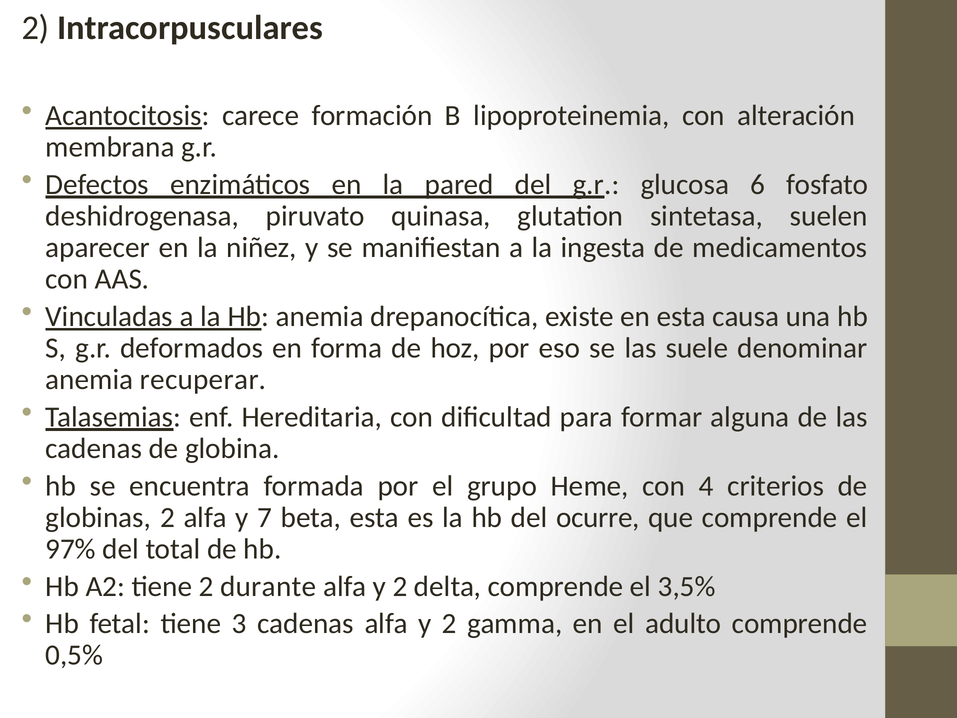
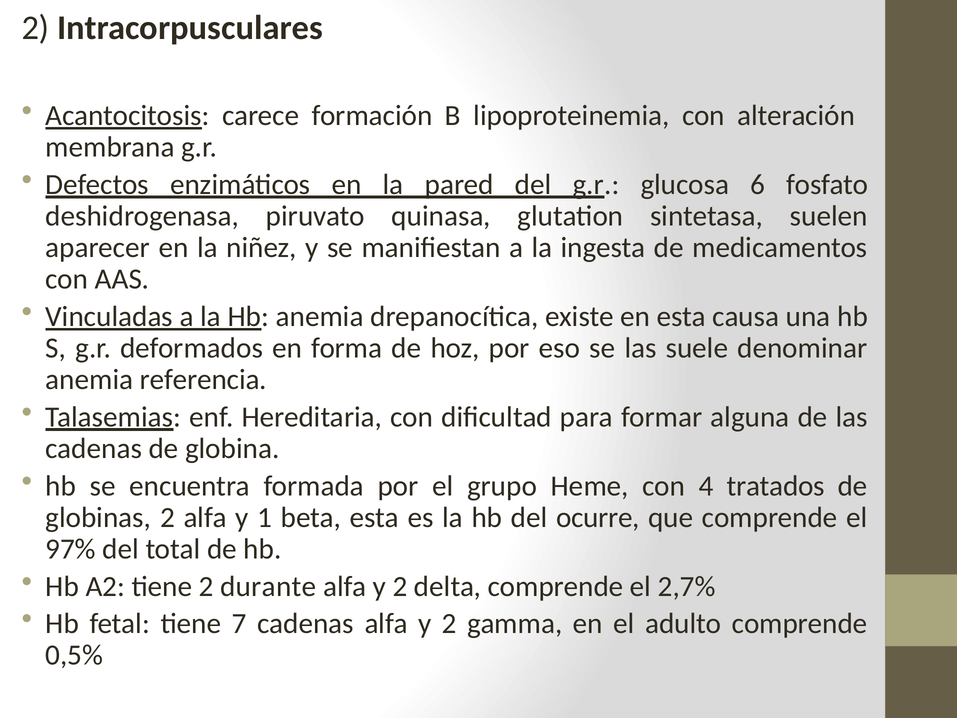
recuperar: recuperar -> referencia (203, 380)
criterios: criterios -> tratados (776, 486)
7: 7 -> 1 (265, 517)
3,5%: 3,5% -> 2,7% (687, 586)
3: 3 -> 7 (239, 624)
